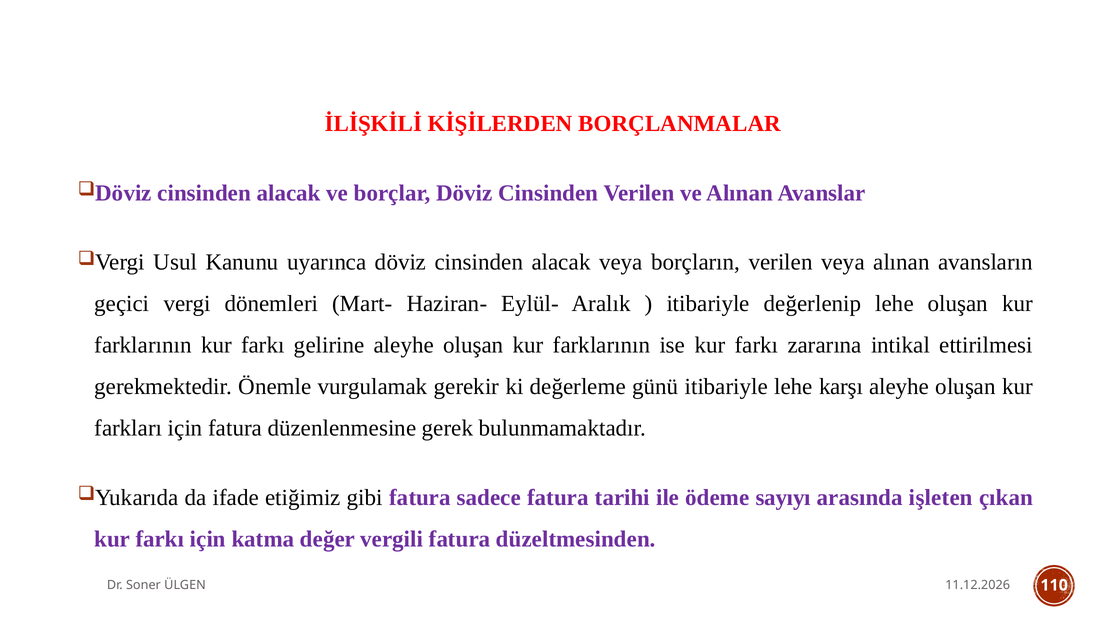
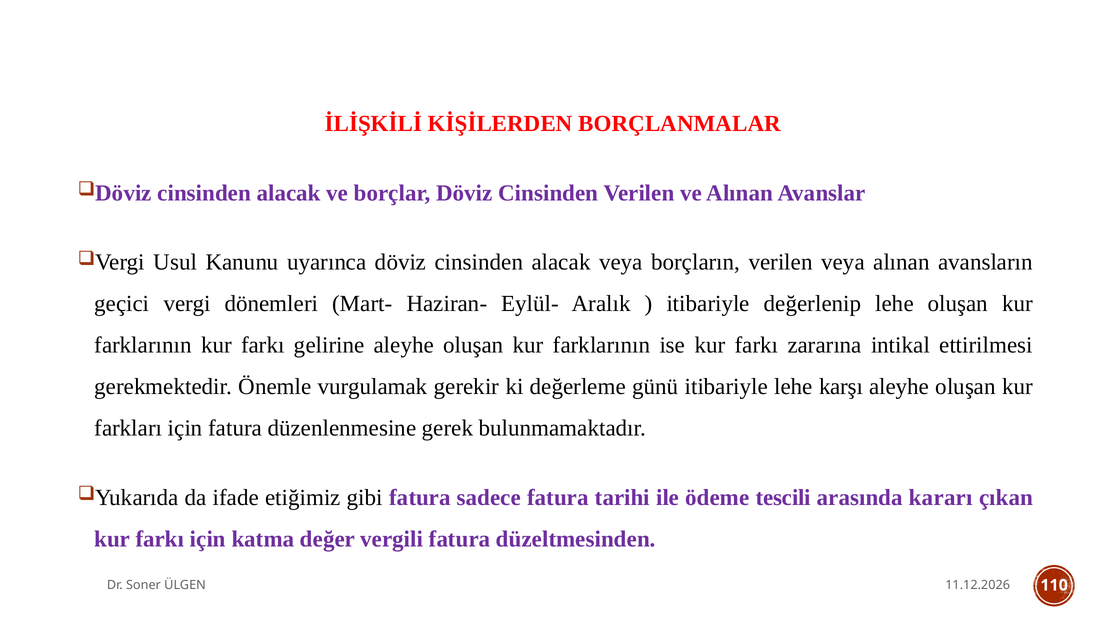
sayıyı: sayıyı -> tescili (783, 497)
işleten: işleten -> kararı (941, 497)
